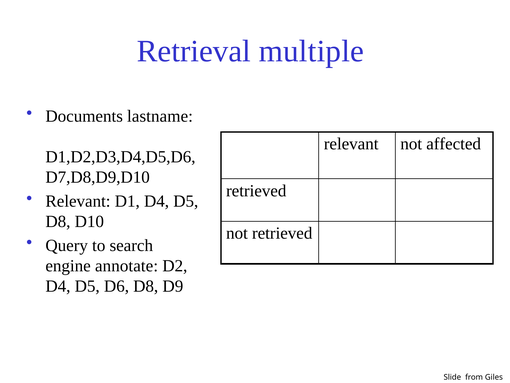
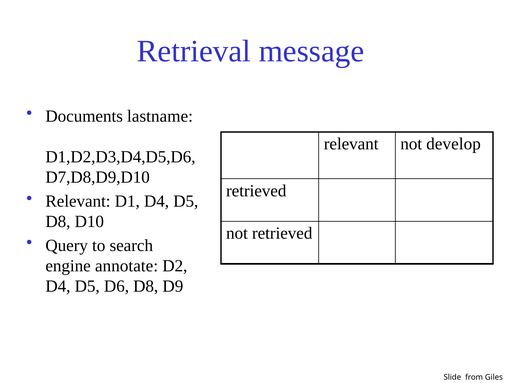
multiple: multiple -> message (311, 51)
affected: affected -> develop (454, 144)
